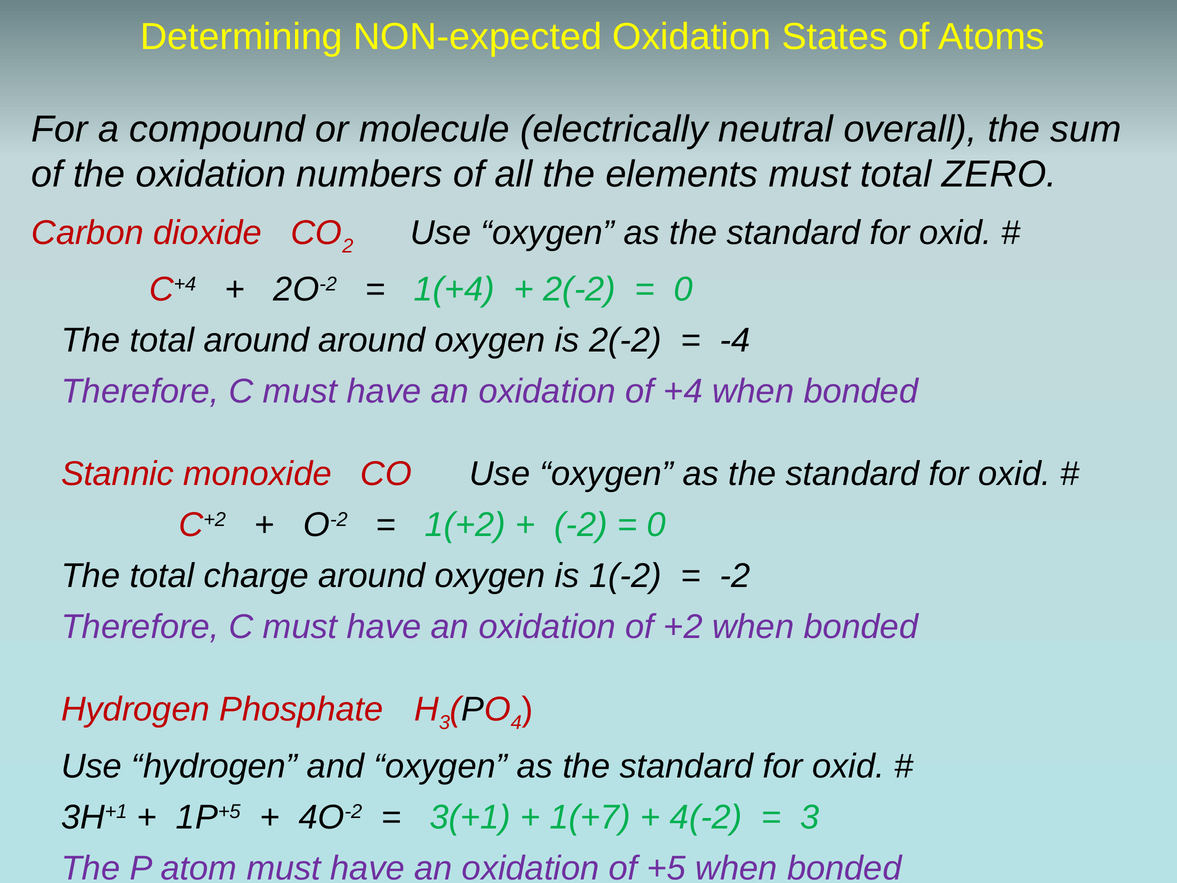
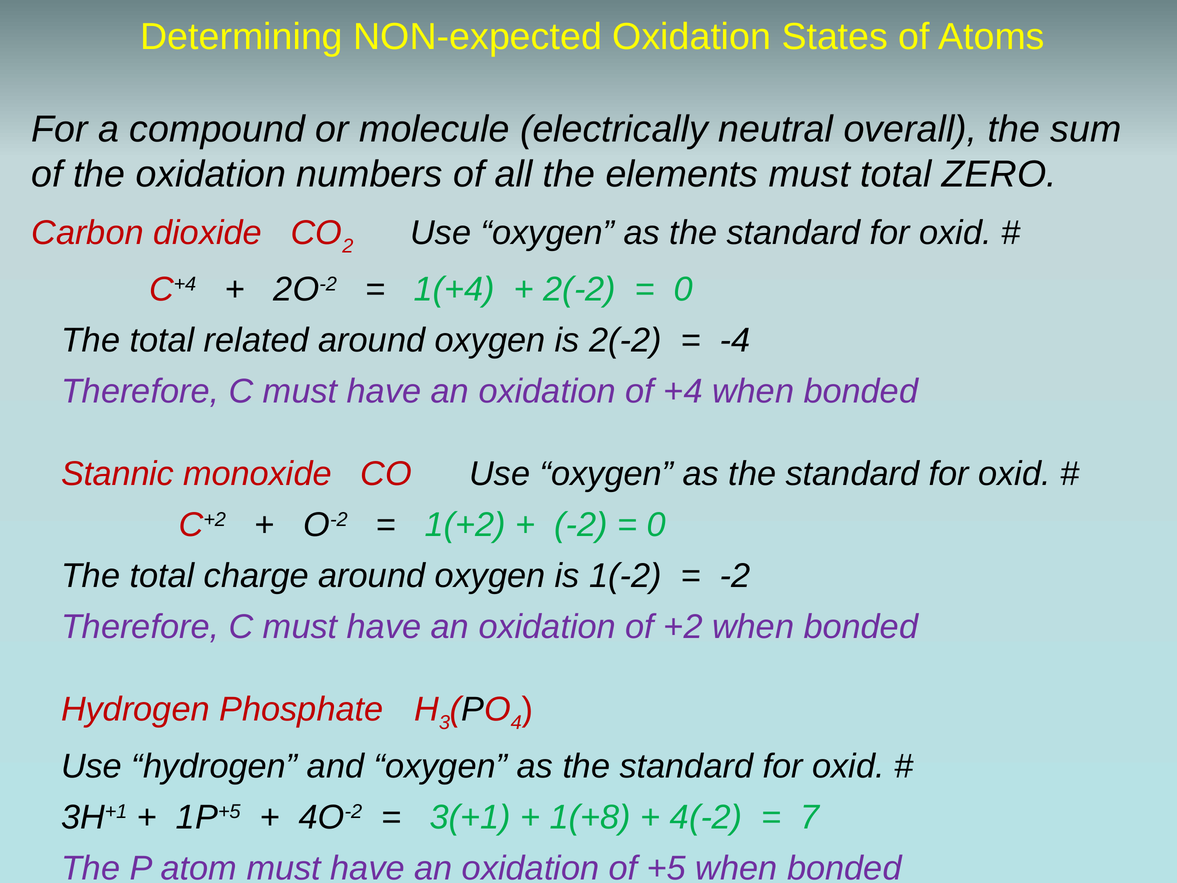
total around: around -> related (256, 341)
1(+7: 1(+7 -> 1(+8 (590, 817)
3: 3 -> 7 (810, 817)
